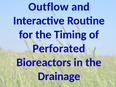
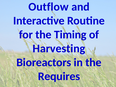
Perforated: Perforated -> Harvesting (59, 49)
Drainage: Drainage -> Requires (59, 76)
